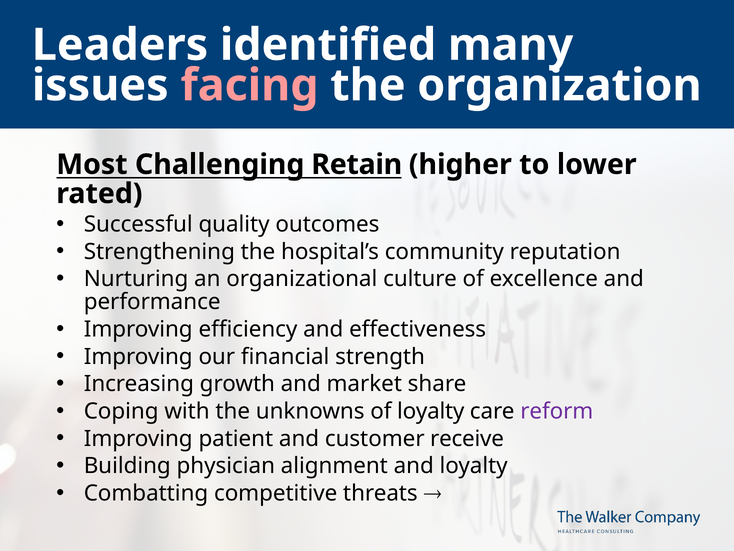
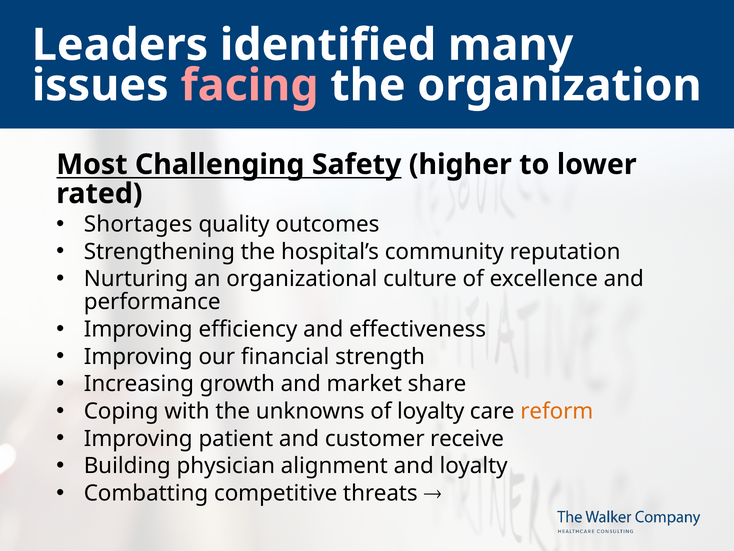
Retain: Retain -> Safety (357, 164)
Successful: Successful -> Shortages (138, 224)
reform colour: purple -> orange (557, 411)
